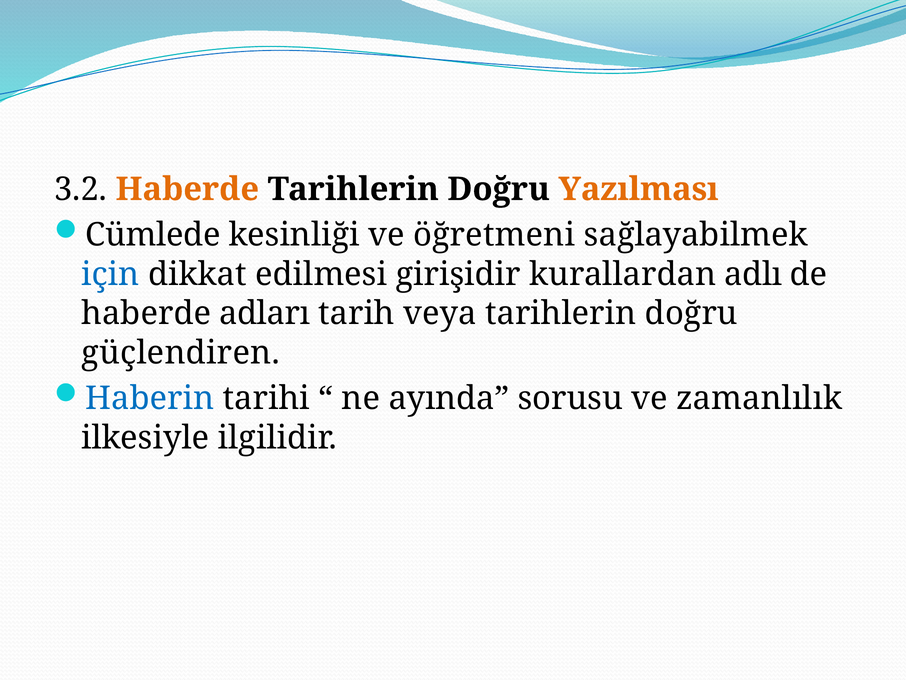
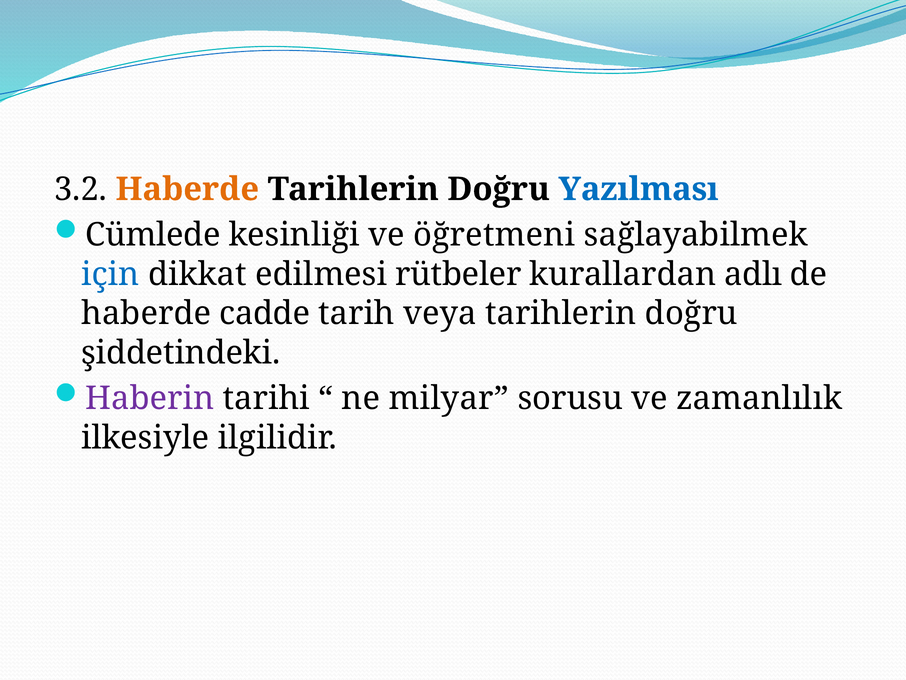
Yazılması colour: orange -> blue (638, 189)
girişidir: girişidir -> rütbeler (458, 274)
adları: adları -> cadde (265, 313)
güçlendiren: güçlendiren -> şiddetindeki (181, 353)
Haberin colour: blue -> purple (150, 398)
ayında: ayında -> milyar (449, 398)
